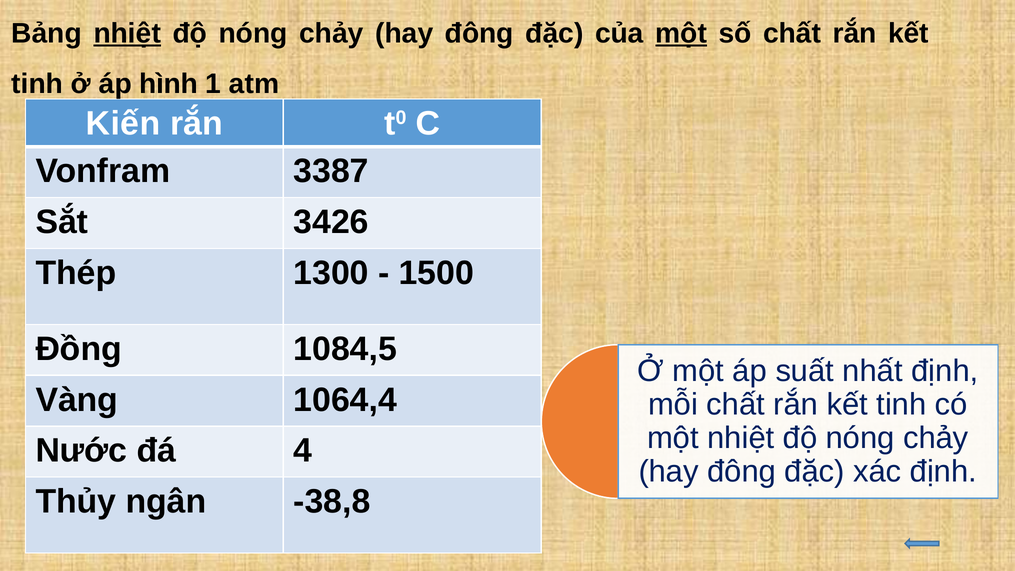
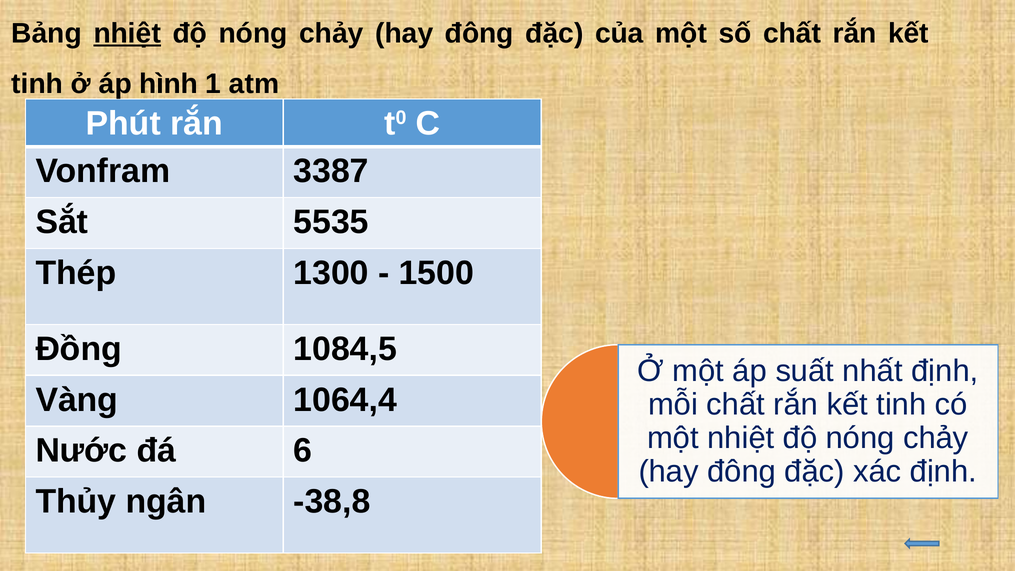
một underline: present -> none (681, 33)
Kiến: Kiến -> Phút (123, 123)
3426: 3426 -> 5535 (331, 222)
4: 4 -> 6 (303, 451)
